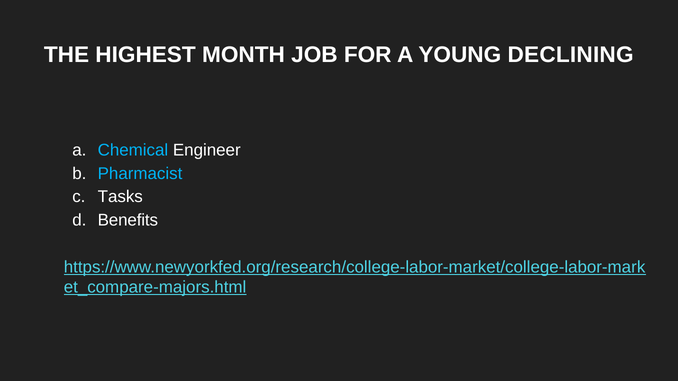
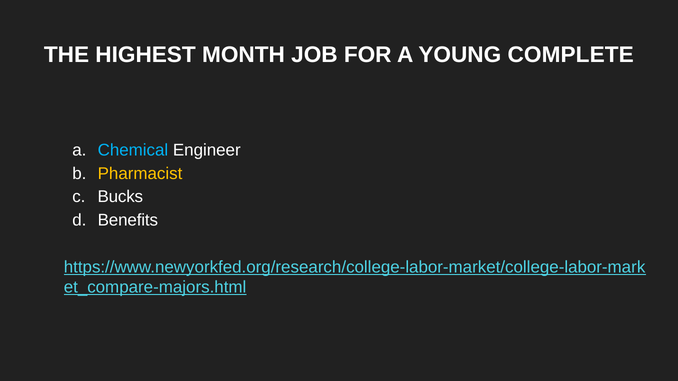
DECLINING: DECLINING -> COMPLETE (571, 55)
Pharmacist colour: light blue -> yellow (140, 174)
Tasks: Tasks -> Bucks (120, 197)
